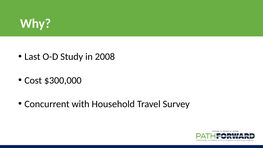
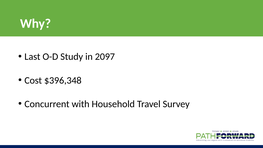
2008: 2008 -> 2097 (105, 57)
$300,000: $300,000 -> $396,348 (63, 80)
